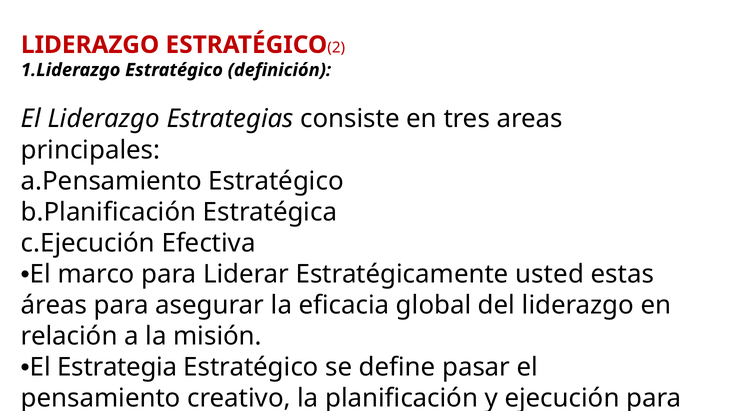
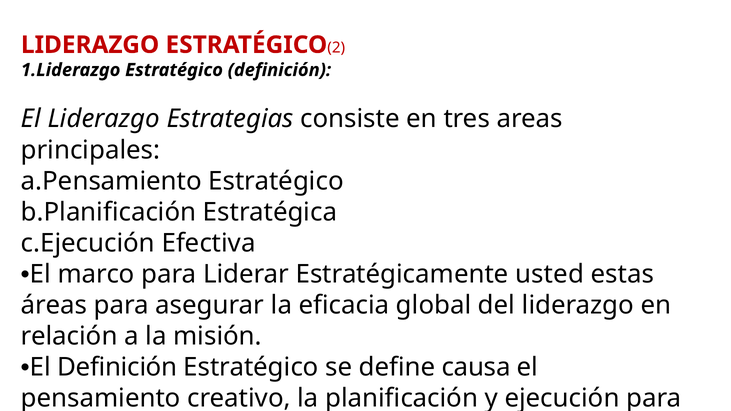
El Estrategia: Estrategia -> Definición (117, 367)
pasar: pasar -> causa (476, 367)
